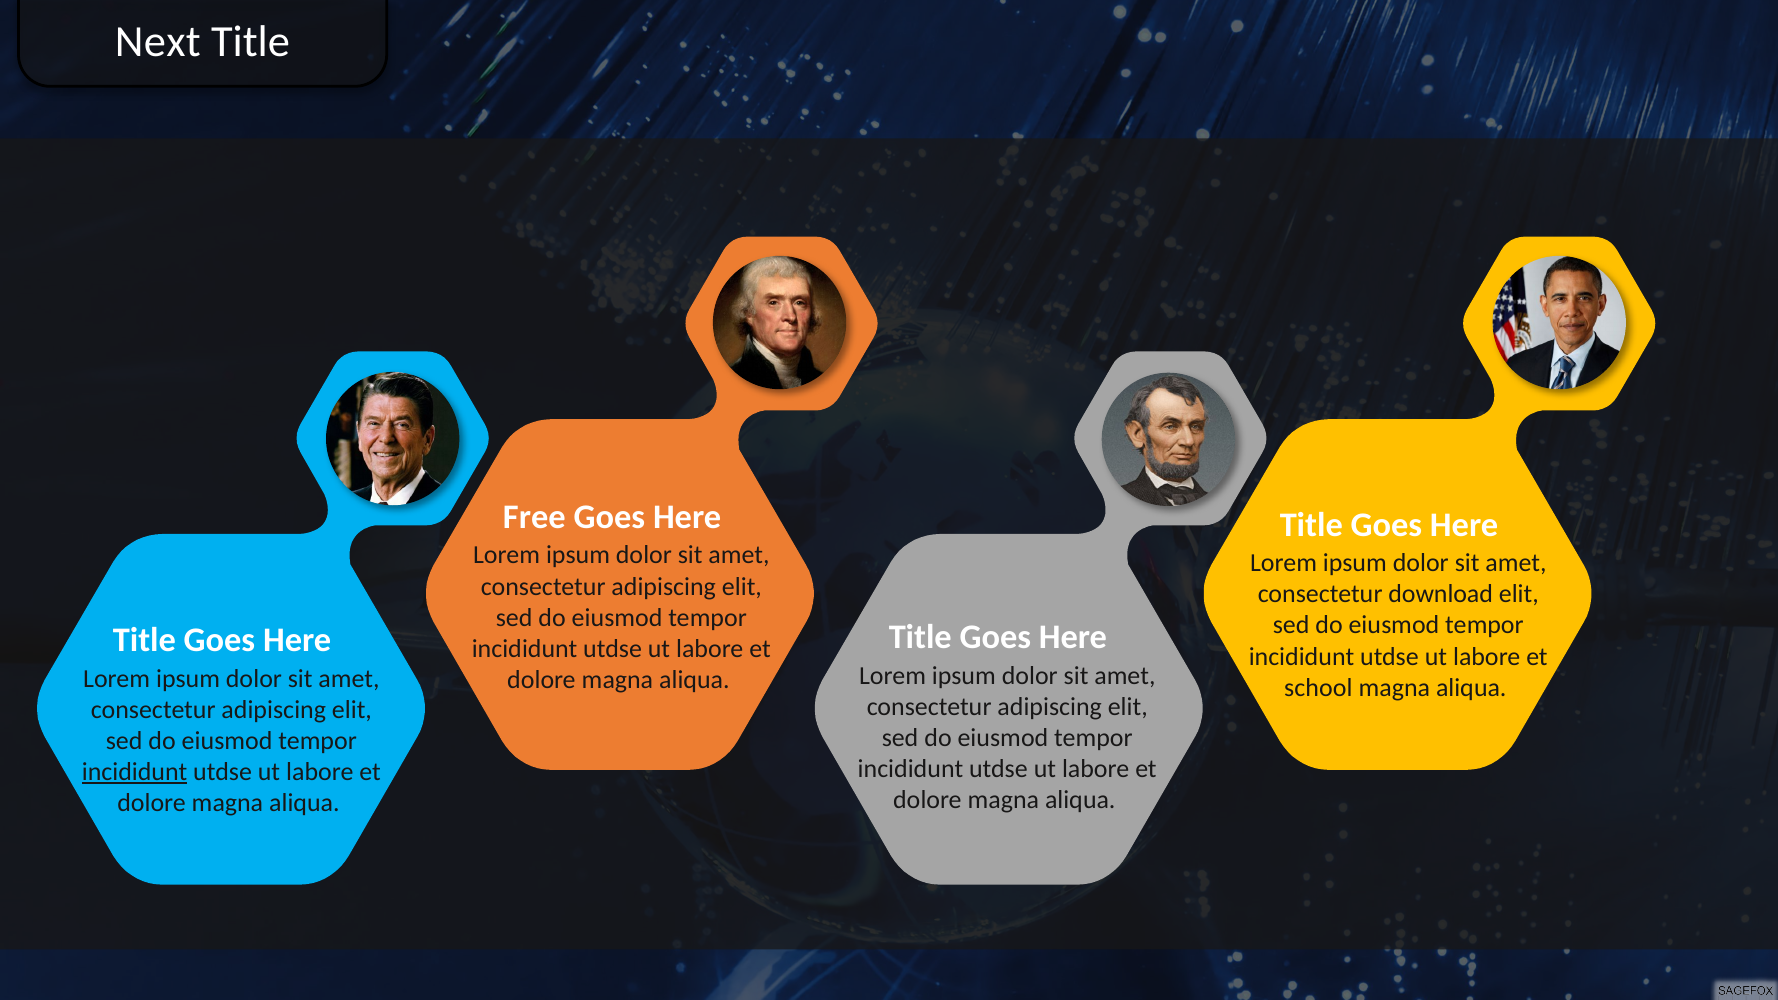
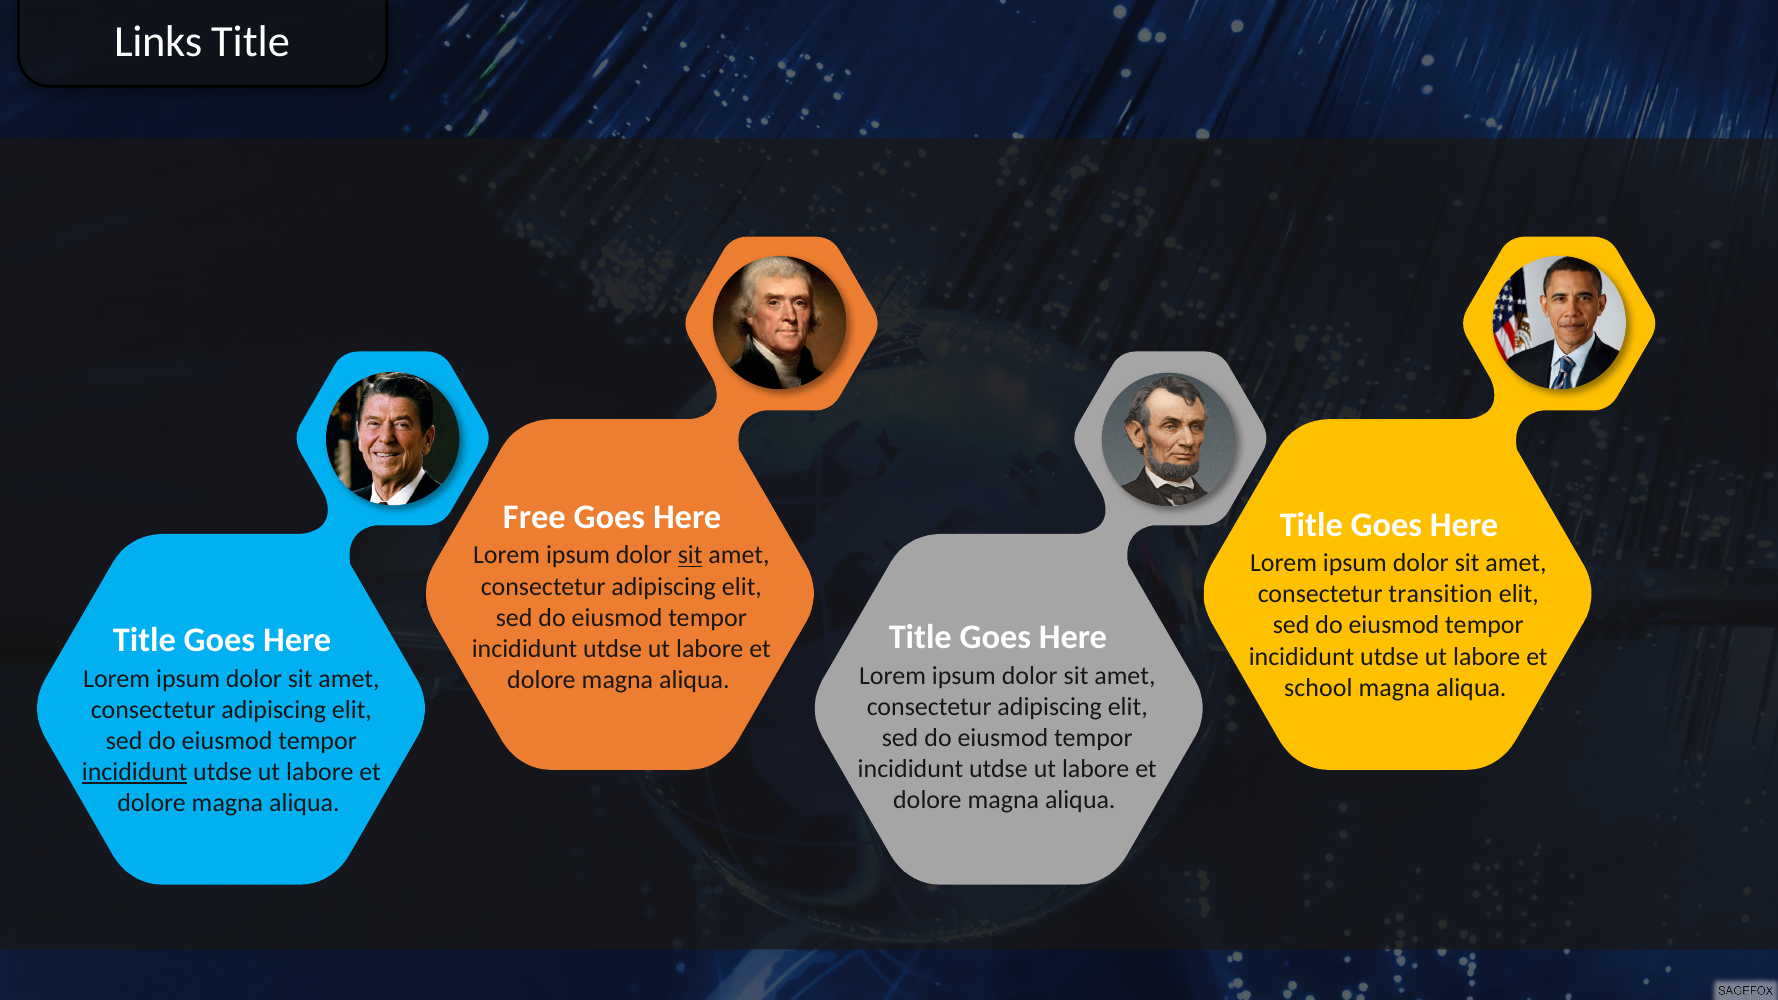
Next: Next -> Links (158, 42)
sit underline: none -> present (690, 555)
download: download -> transition (1440, 594)
